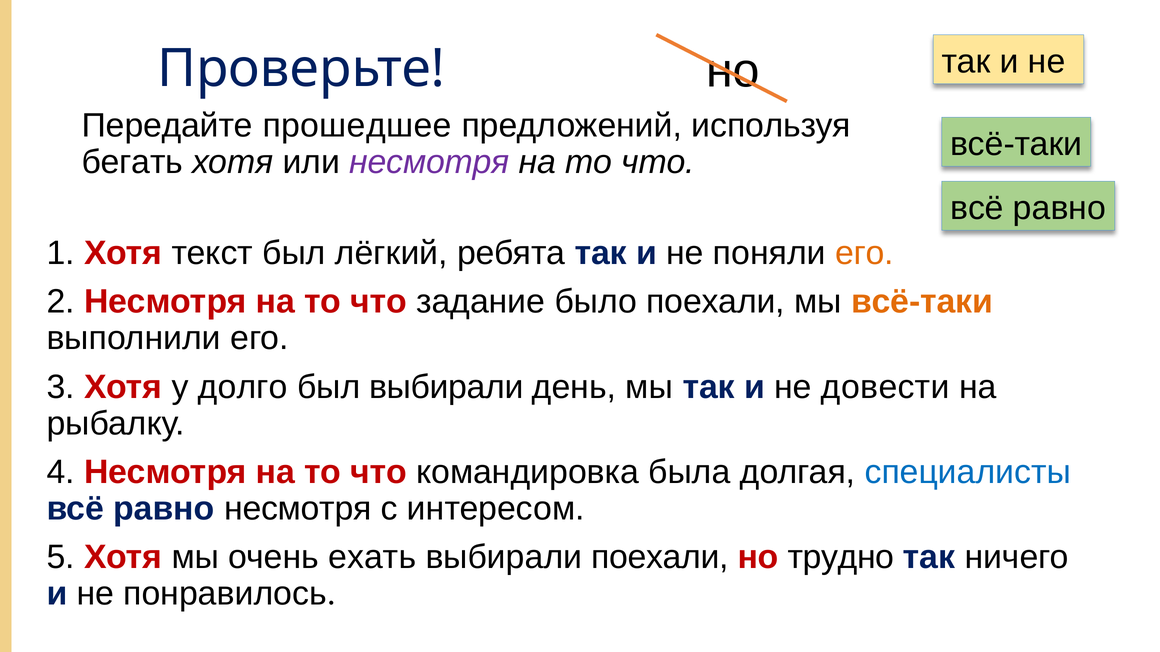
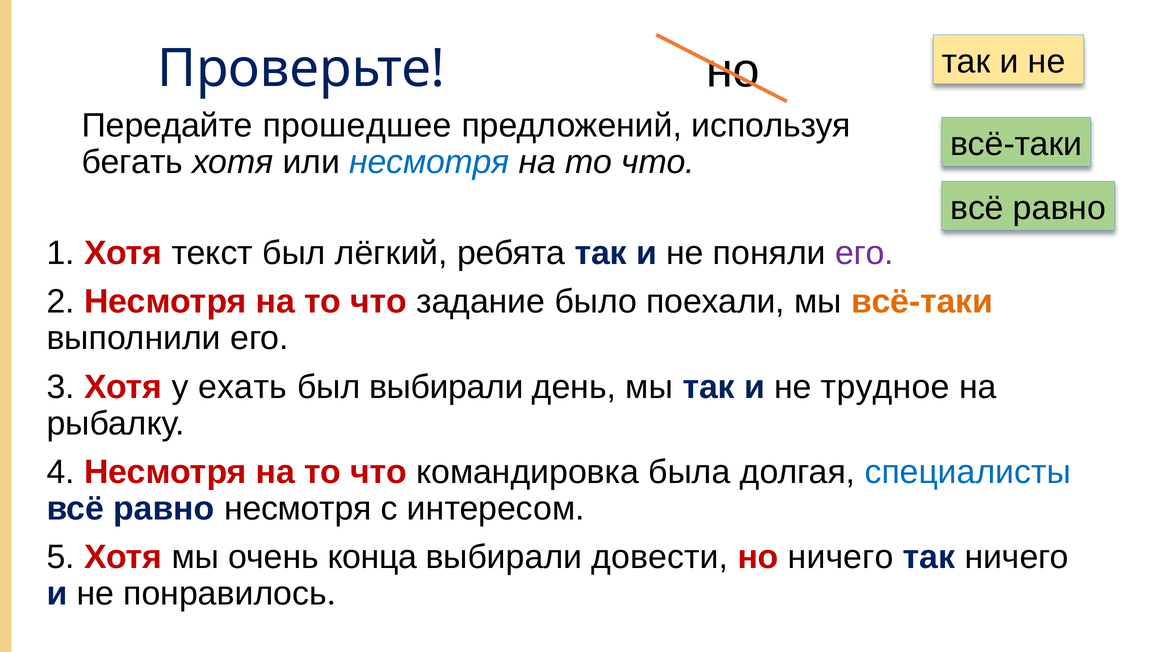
несмотря colour: purple -> blue (429, 162)
его colour: orange -> purple (864, 253)
долго: долго -> ехать (243, 387)
довести: довести -> трудное (885, 387)
ехать: ехать -> конца (372, 558)
выбирали поехали: поехали -> довести (660, 558)
но трудно: трудно -> ничего (841, 558)
